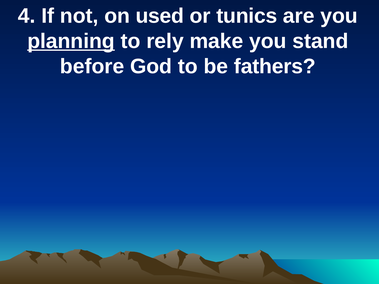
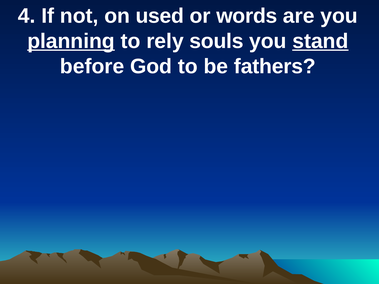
tunics: tunics -> words (247, 16)
make: make -> souls (217, 41)
stand underline: none -> present (320, 41)
